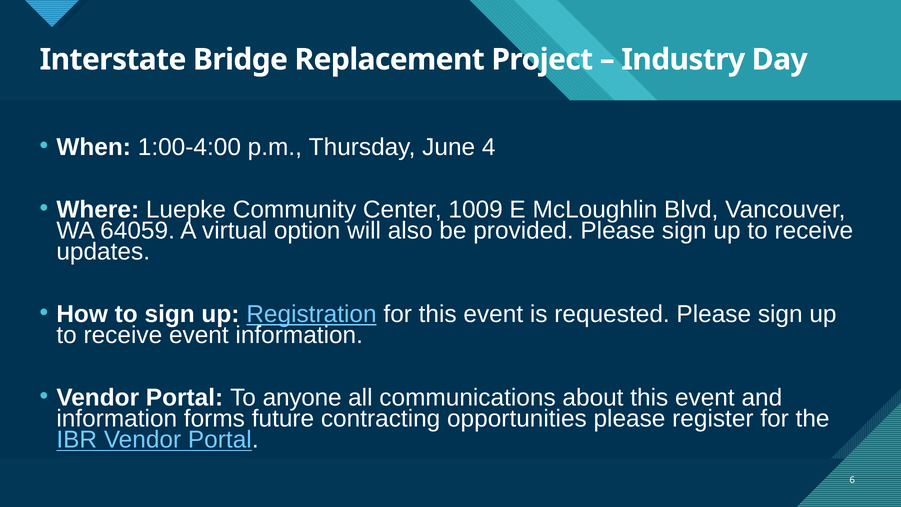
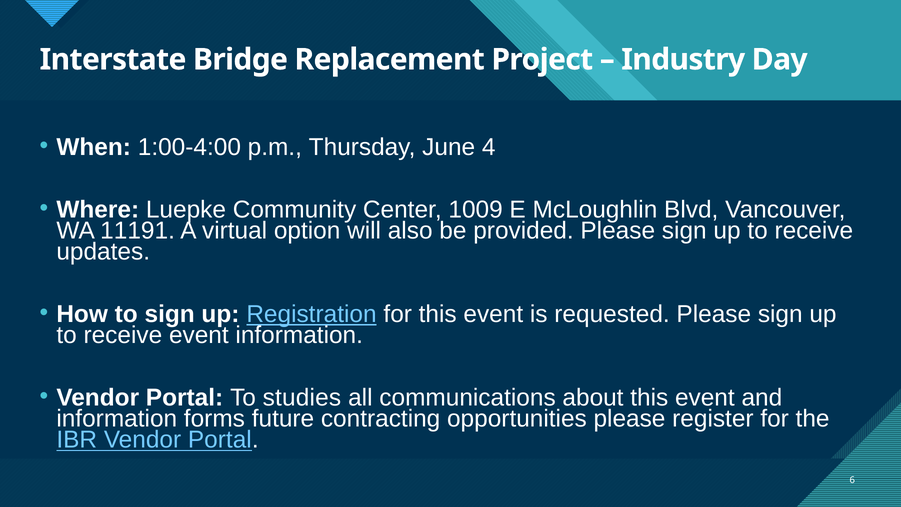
64059: 64059 -> 11191 (138, 231)
anyone: anyone -> studies (302, 398)
